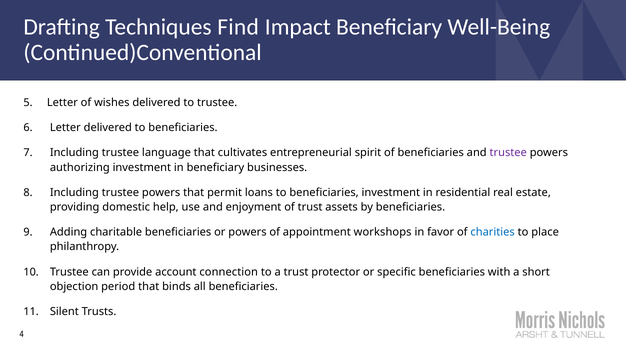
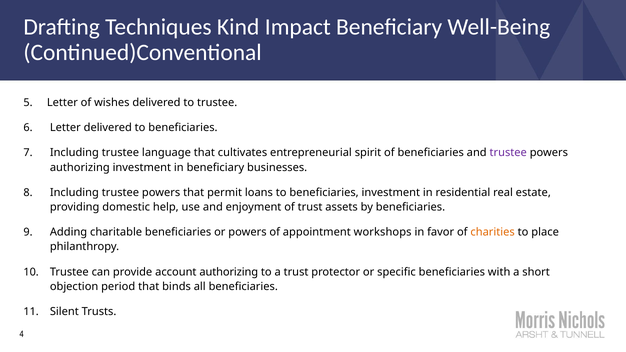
Find: Find -> Kind (238, 27)
charities colour: blue -> orange (493, 232)
account connection: connection -> authorizing (229, 272)
